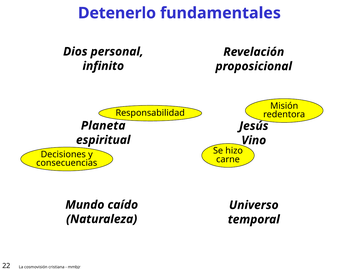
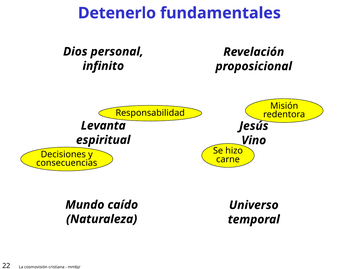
Planeta: Planeta -> Levanta (103, 126)
